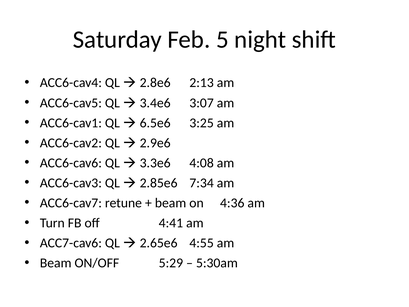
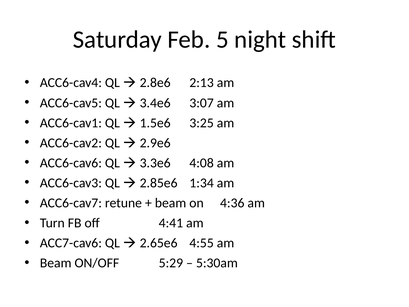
6.5e6: 6.5e6 -> 1.5e6 (155, 123)
7:34: 7:34 -> 1:34 (202, 183)
